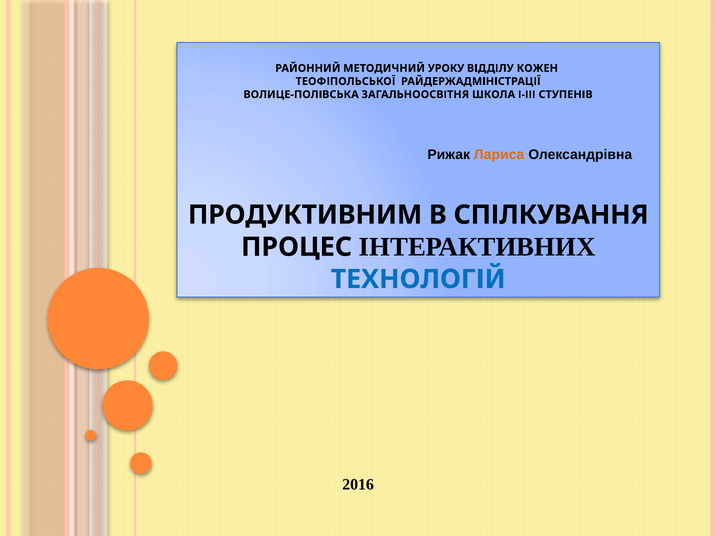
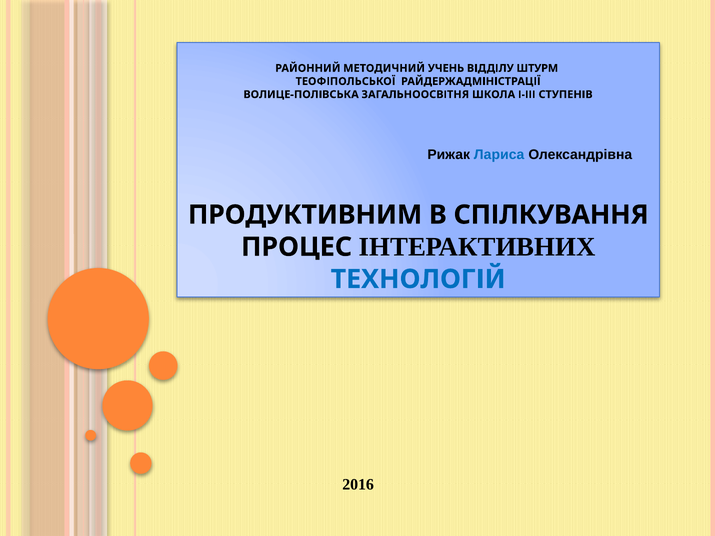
УРОКУ: УРОКУ -> УЧЕНЬ (446, 68)
КОЖЕН: КОЖЕН -> ШТУРМ (537, 68)
Лариса colour: orange -> blue (499, 155)
